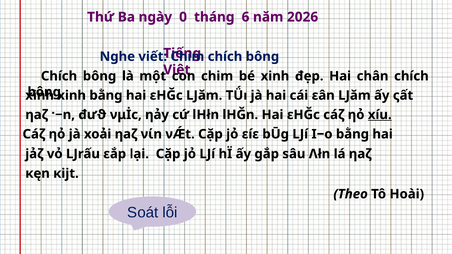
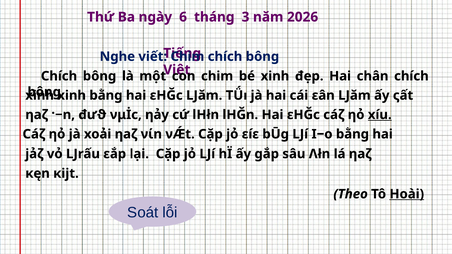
0: 0 -> 6 (183, 17)
6: 6 -> 3 (246, 17)
Hoài underline: none -> present (407, 194)
